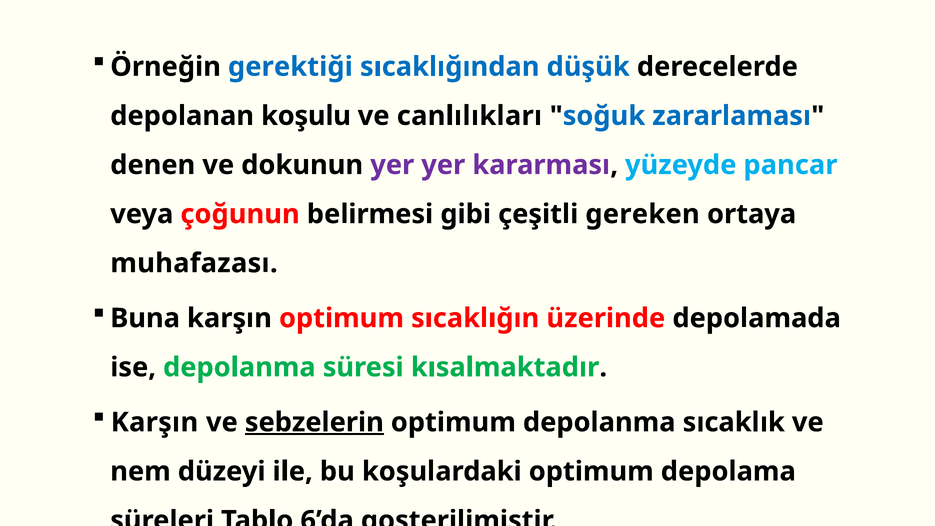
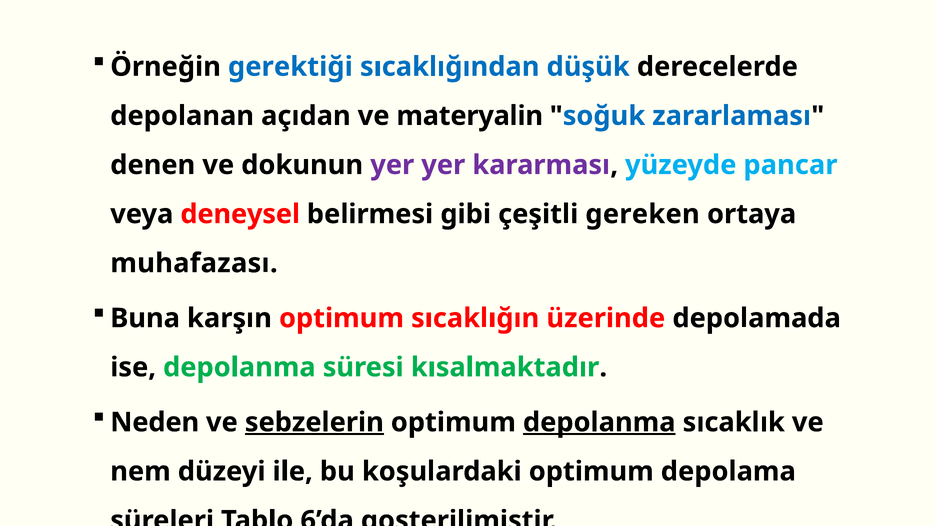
koşulu: koşulu -> açıdan (306, 116)
canlılıkları: canlılıkları -> materyalin (470, 116)
çoğunun: çoğunun -> deneysel (240, 214)
Karşın: Karşın -> Neden (155, 422)
depolanma underline: none -> present (599, 422)
